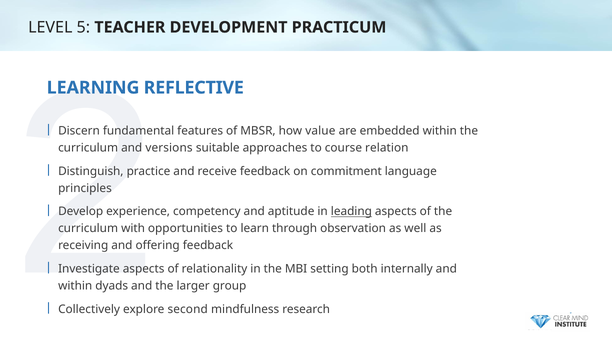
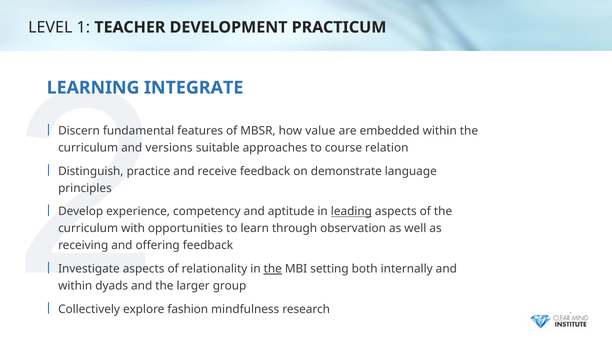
5: 5 -> 1 (83, 27)
REFLECTIVE: REFLECTIVE -> INTEGRATE (194, 88)
commitment: commitment -> demonstrate (346, 171)
the underline: none -> present (273, 269)
second: second -> fashion (188, 309)
